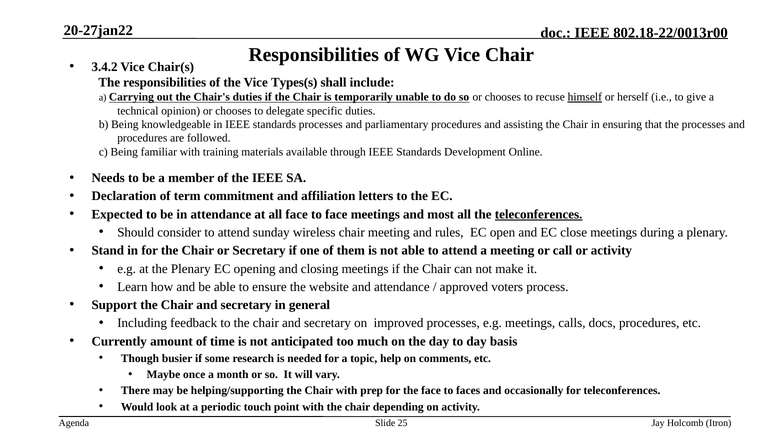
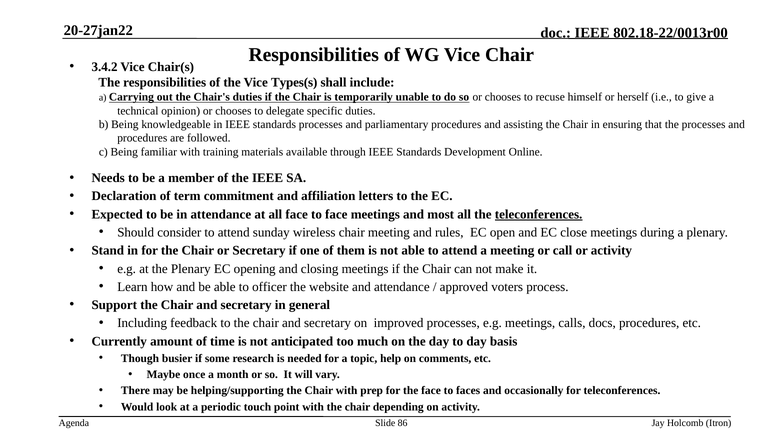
himself underline: present -> none (585, 97)
ensure: ensure -> officer (269, 286)
25: 25 -> 86 (403, 422)
